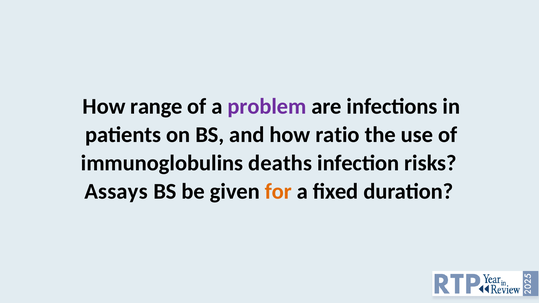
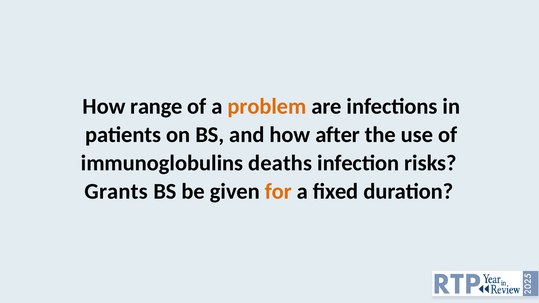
problem colour: purple -> orange (267, 107)
ratio: ratio -> after (338, 135)
Assays: Assays -> Grants (116, 191)
